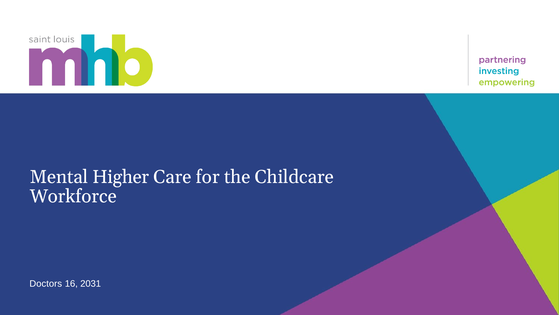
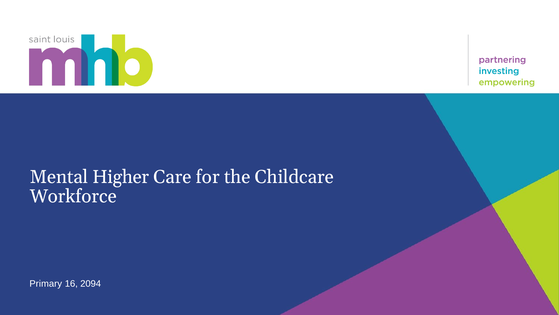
Doctors: Doctors -> Primary (46, 283)
2031: 2031 -> 2094 (91, 283)
